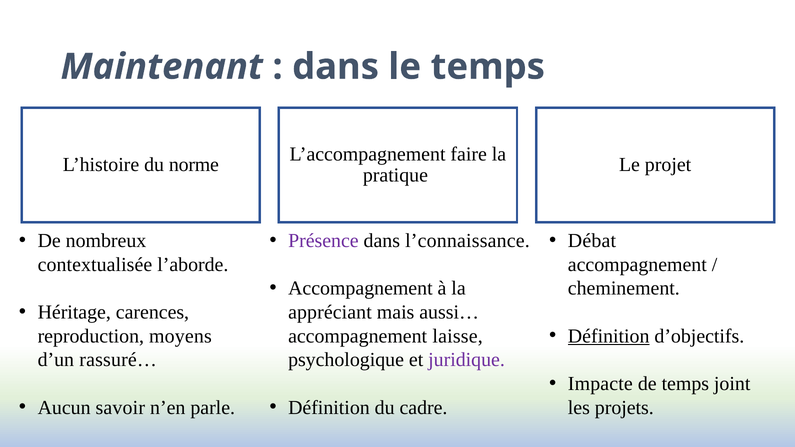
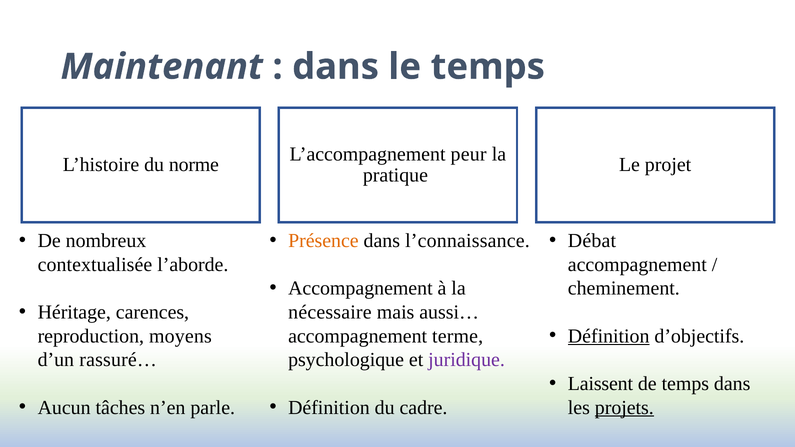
faire: faire -> peur (469, 154)
Présence colour: purple -> orange (323, 241)
appréciant: appréciant -> nécessaire (330, 312)
laisse: laisse -> terme (458, 336)
Impacte: Impacte -> Laissent (600, 384)
temps joint: joint -> dans (732, 384)
savoir: savoir -> tâches (120, 408)
projets underline: none -> present (624, 408)
